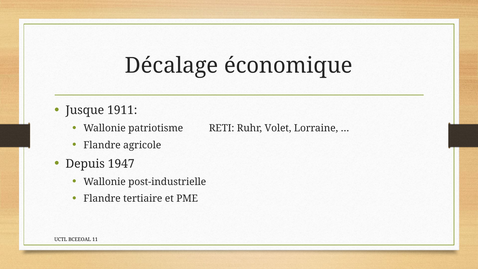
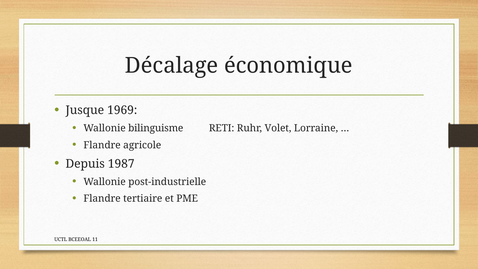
1911: 1911 -> 1969 (122, 110)
patriotisme: patriotisme -> bilinguisme (156, 128)
1947: 1947 -> 1987 (121, 164)
